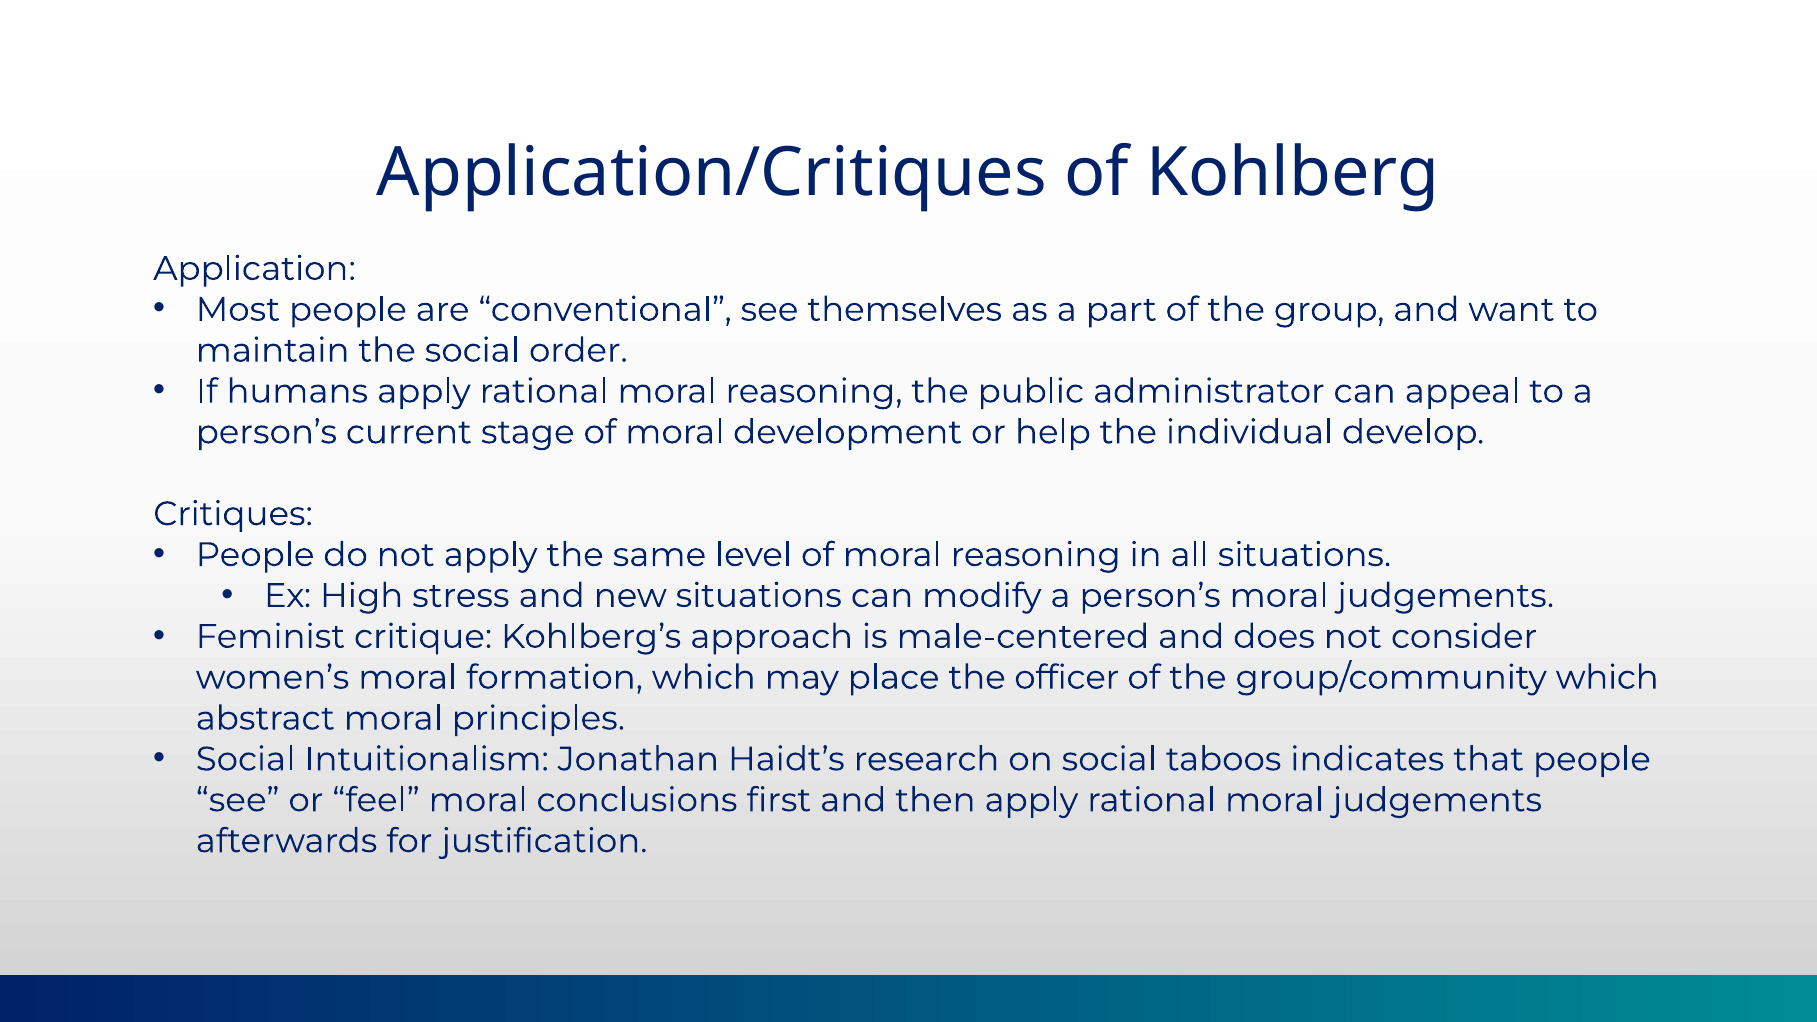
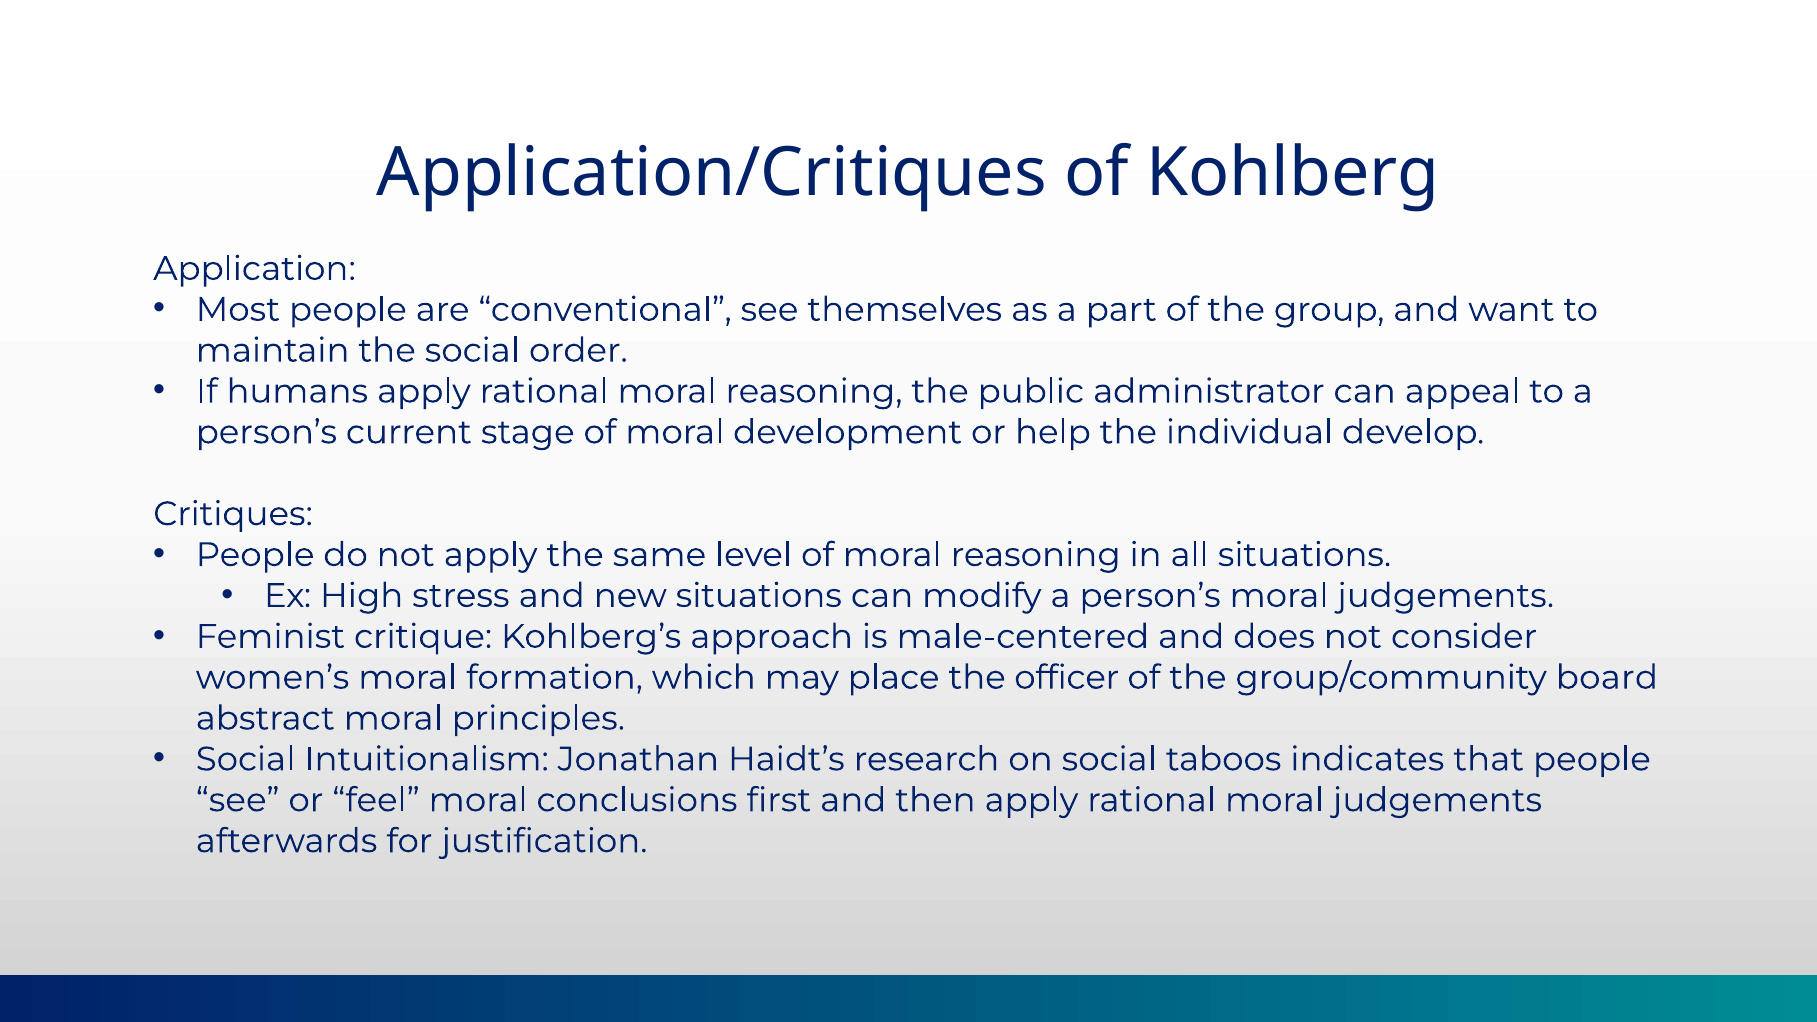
group/community which: which -> board (1607, 678)
